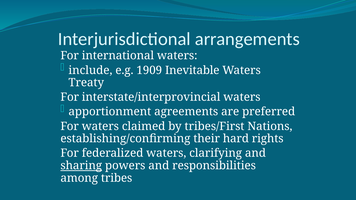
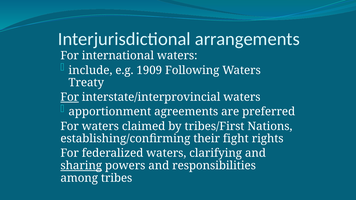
Inevitable: Inevitable -> Following (192, 70)
For underline: none -> present (70, 97)
hard: hard -> fight (236, 139)
